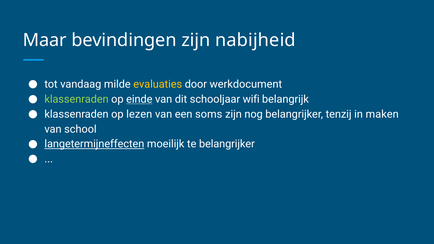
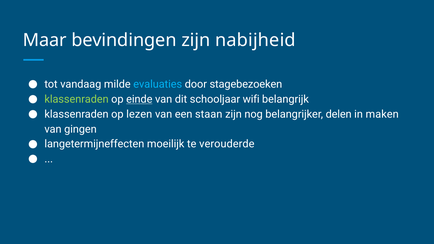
evaluaties colour: yellow -> light blue (158, 84)
werkdocument: werkdocument -> stagebezoeken (246, 84)
soms: soms -> staan (209, 114)
tenzij: tenzij -> delen (339, 114)
school: school -> gingen (80, 129)
langetermijneffecten underline: present -> none (94, 144)
te belangrijker: belangrijker -> verouderde (227, 144)
